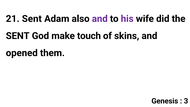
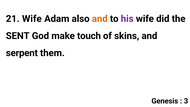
21 Sent: Sent -> Wife (32, 19)
and colour: purple -> orange (100, 19)
opened: opened -> serpent (22, 53)
